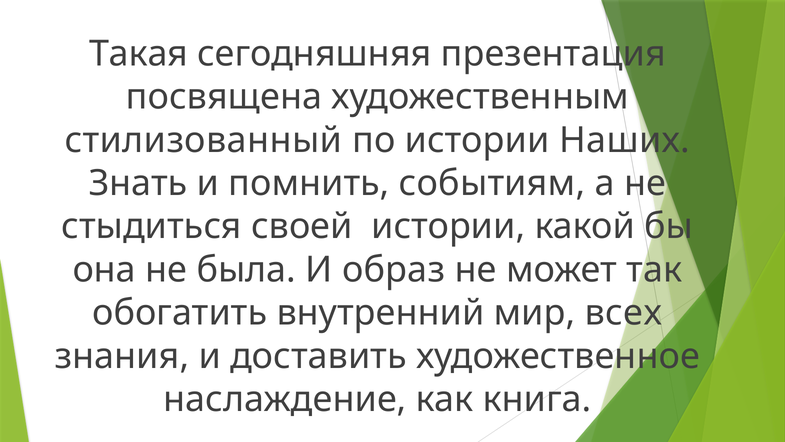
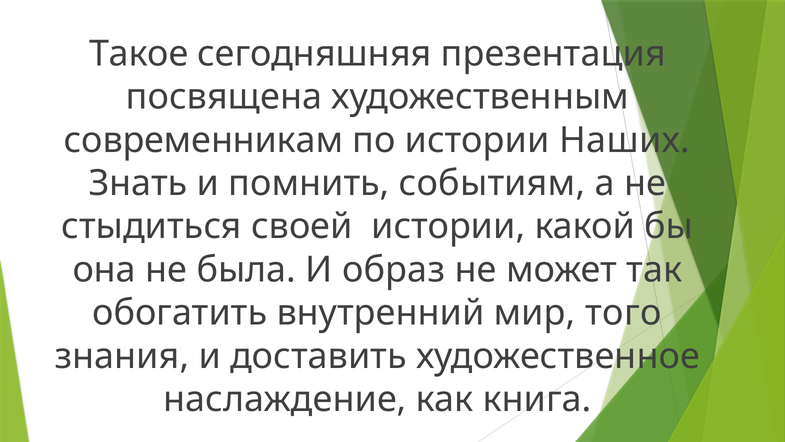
Такая: Такая -> Такое (139, 54)
стилизованный: стилизованный -> современникам (204, 140)
всех: всех -> того (623, 313)
